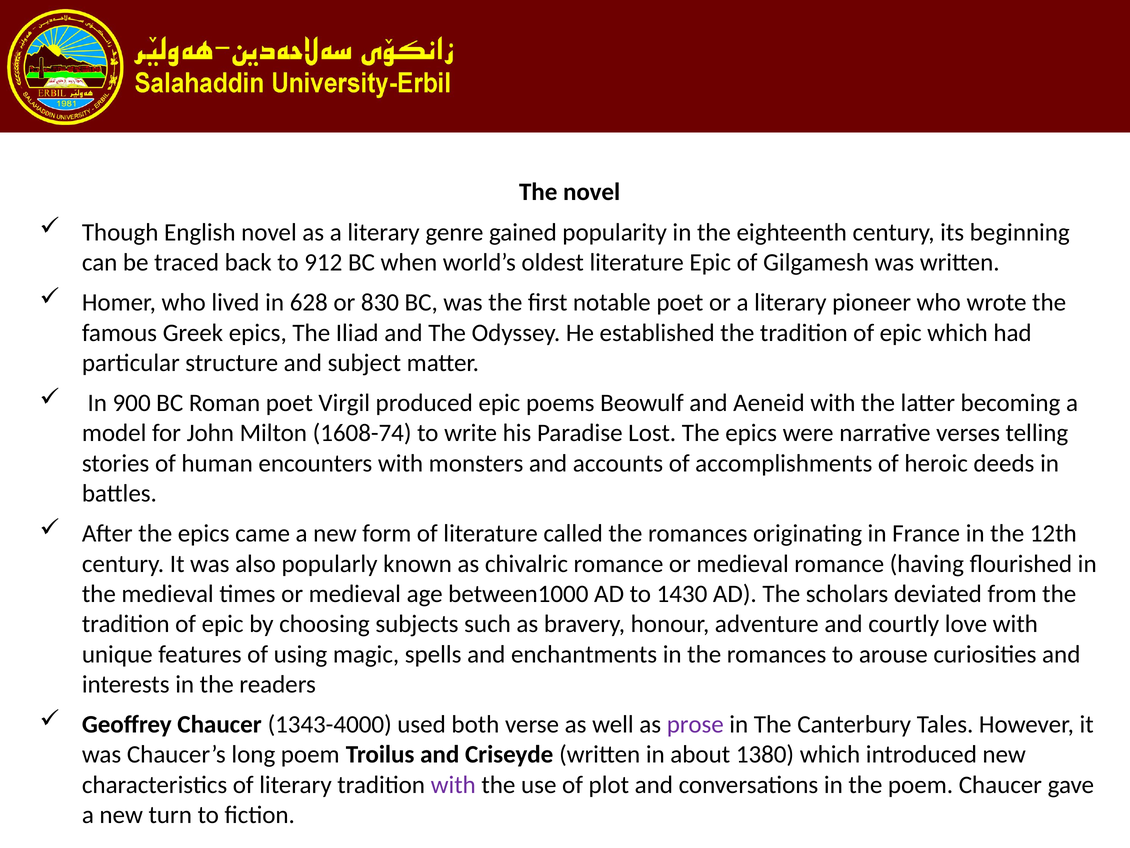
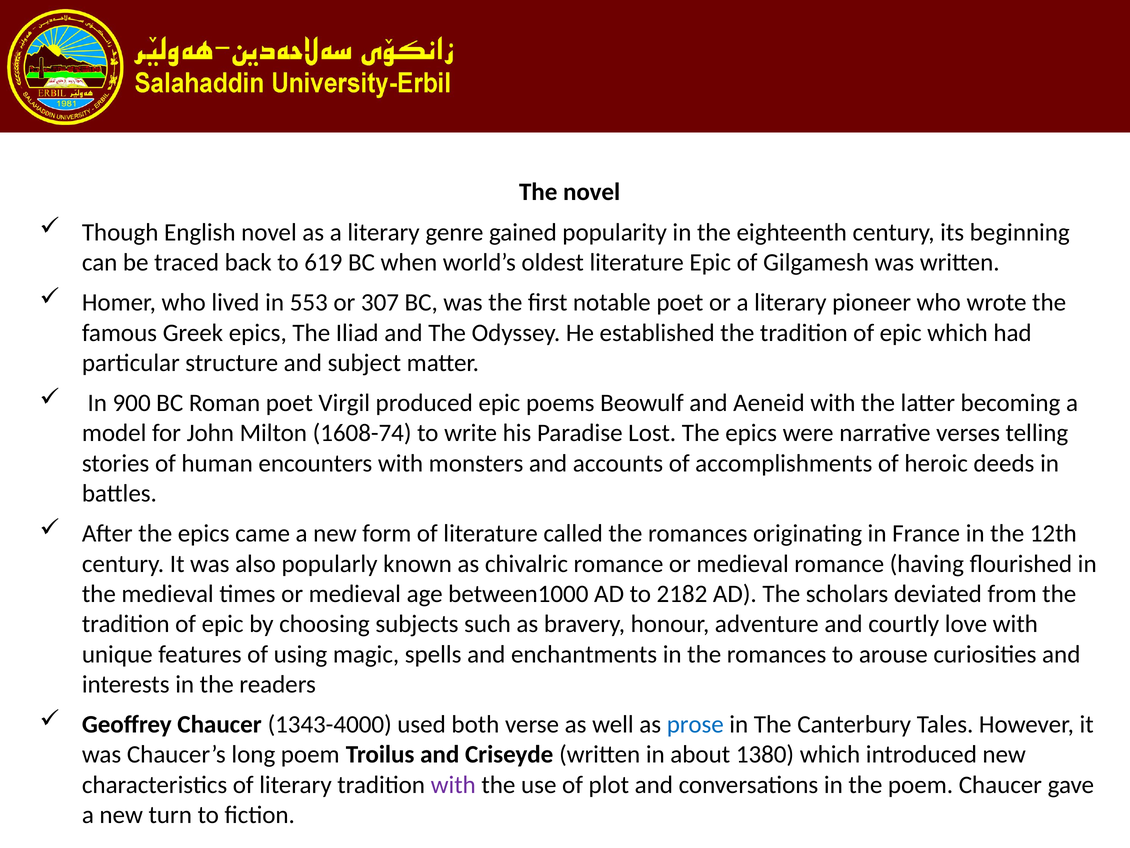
912: 912 -> 619 (323, 262)
628: 628 -> 553 (309, 302)
830: 830 -> 307 (380, 302)
1430: 1430 -> 2182 (682, 594)
prose colour: purple -> blue (695, 724)
